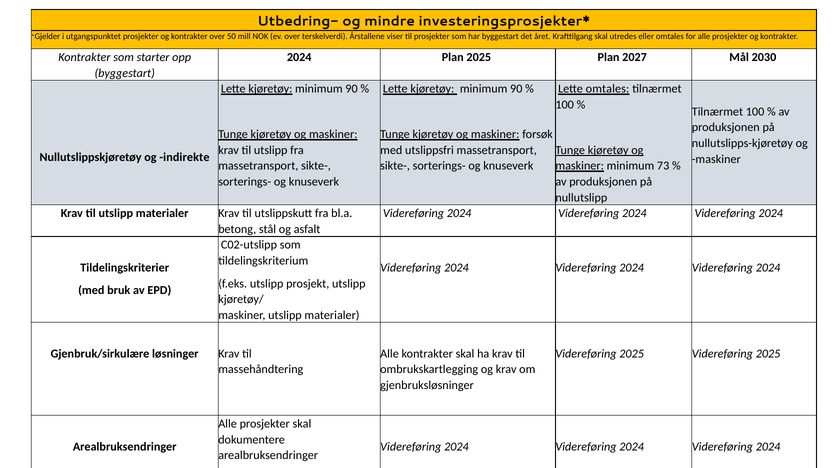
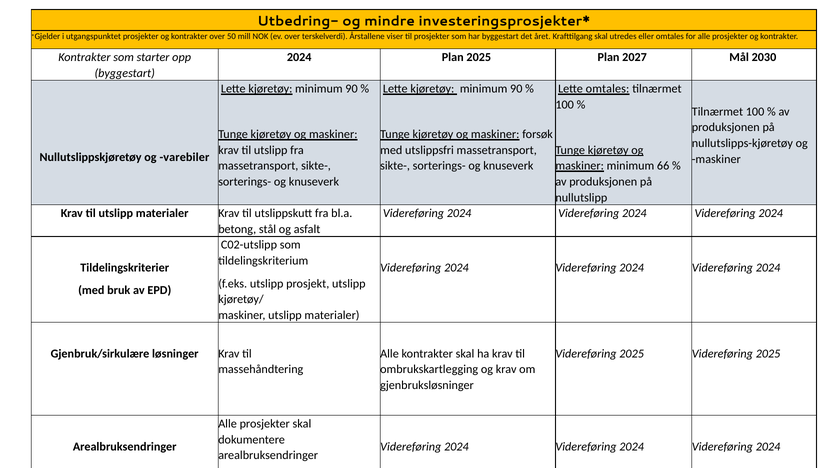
indirekte: indirekte -> varebiler (184, 157)
73: 73 -> 66 (663, 166)
